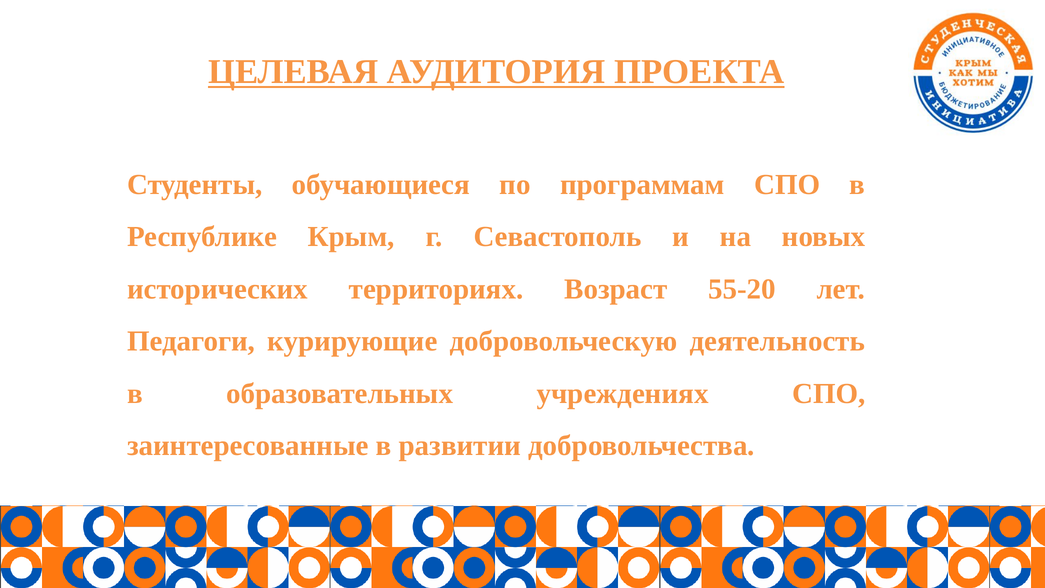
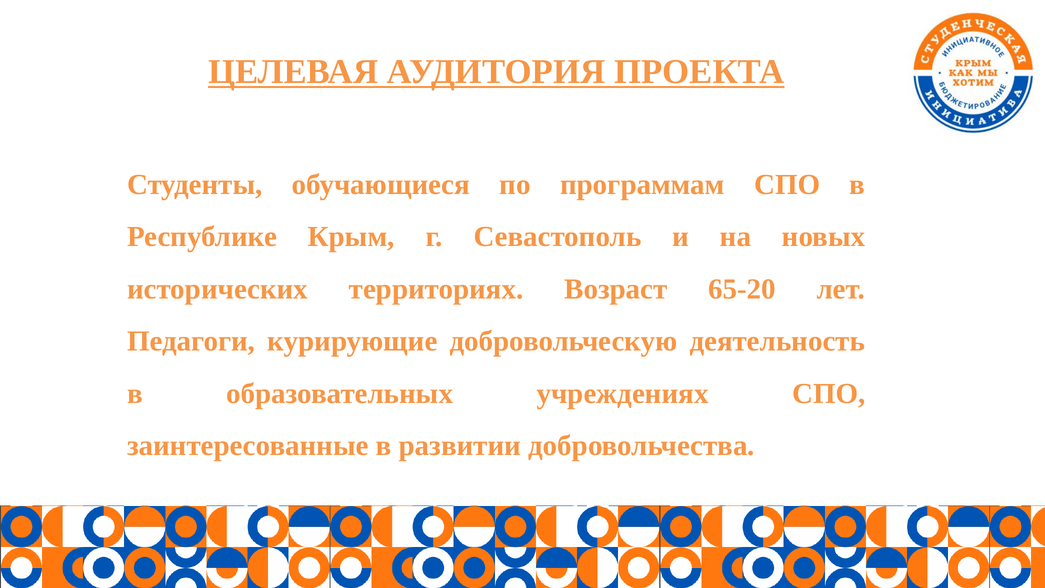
55-20: 55-20 -> 65-20 (742, 289)
